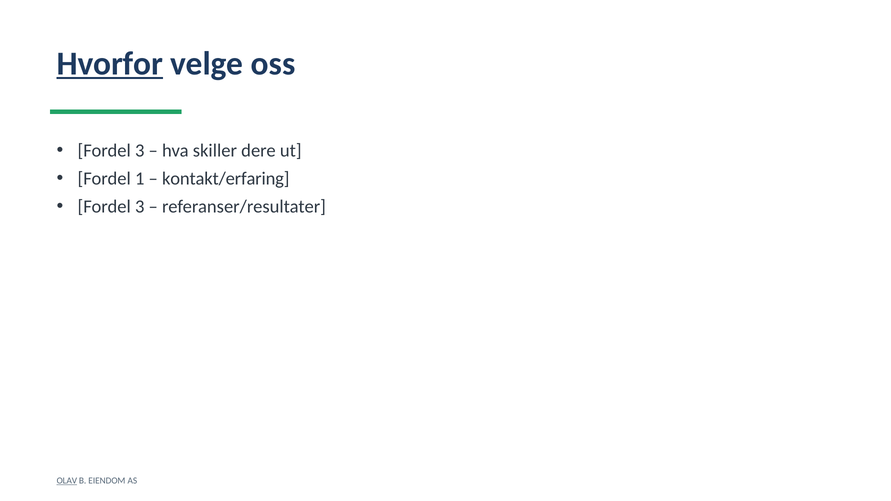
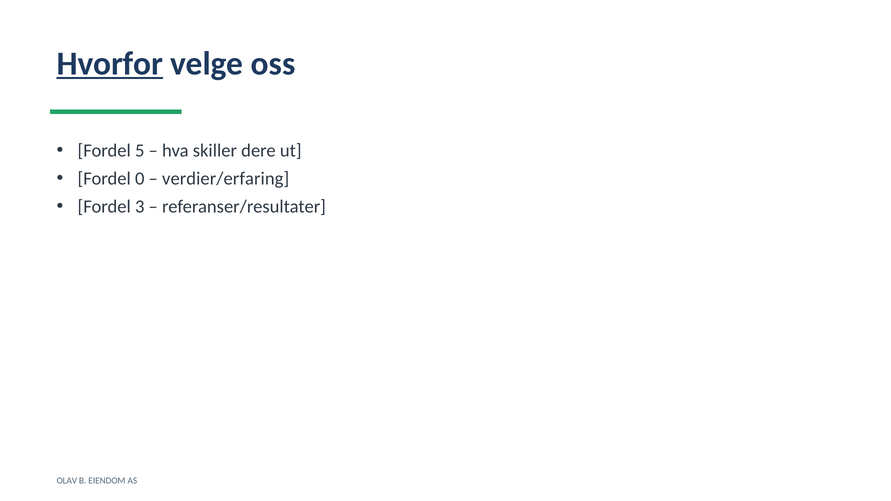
3: 3 -> 5 (140, 151)
1: 1 -> 0 (140, 179)
kontakt/erfaring: kontakt/erfaring -> verdier/erfaring (226, 179)
OLAV underline: present -> none (67, 481)
